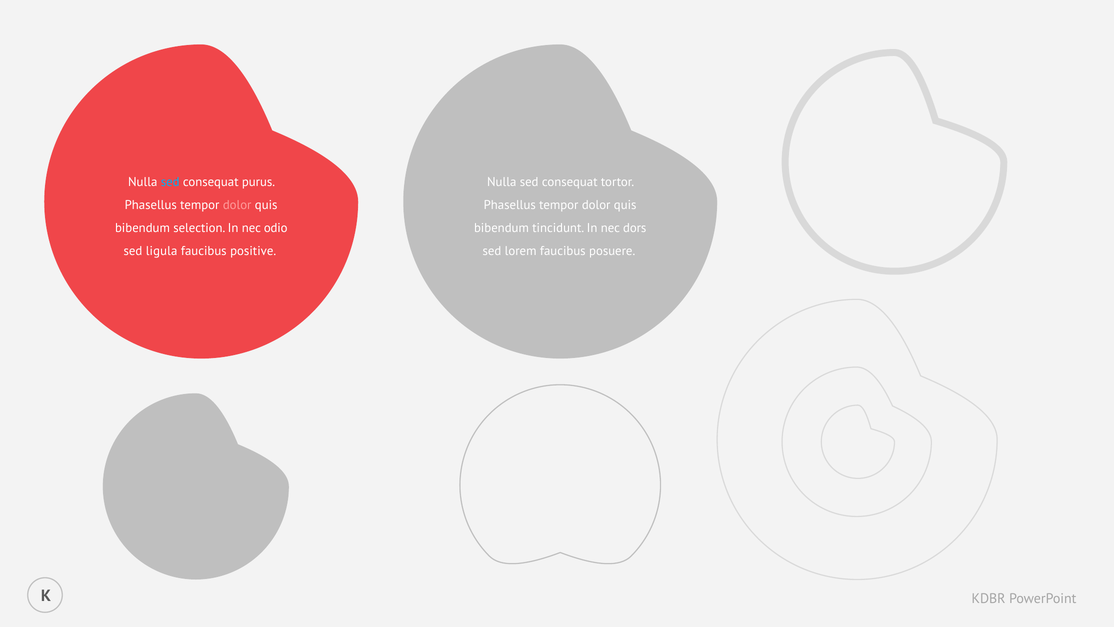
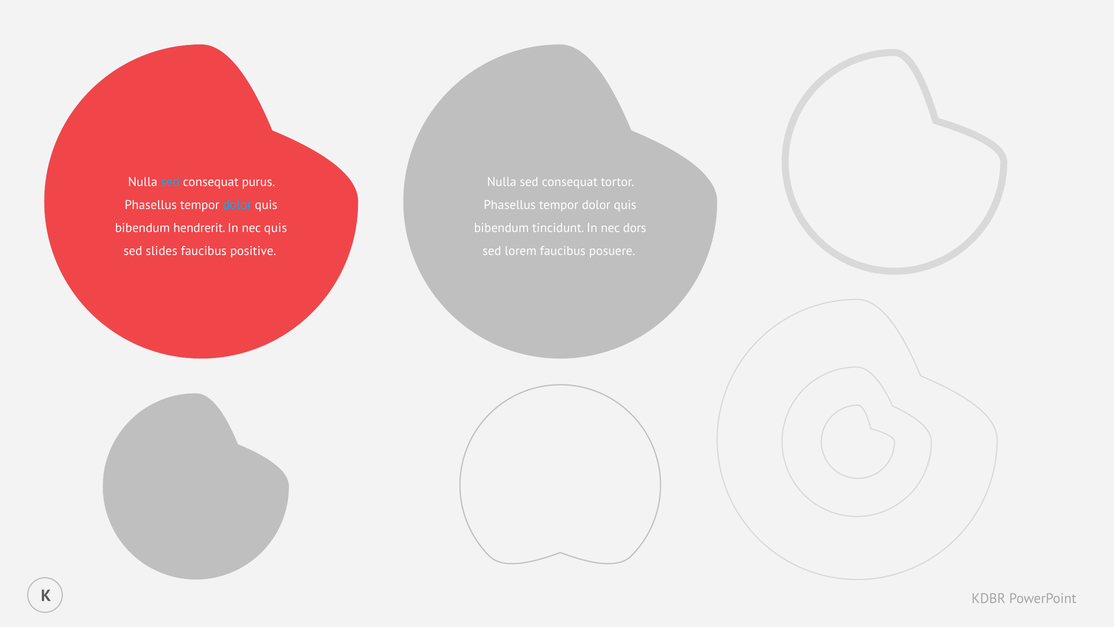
dolor colour: pink -> light blue (237, 205)
selection: selection -> hendrerit (199, 228)
nec odio: odio -> quis (276, 228)
ligula: ligula -> slides (162, 251)
